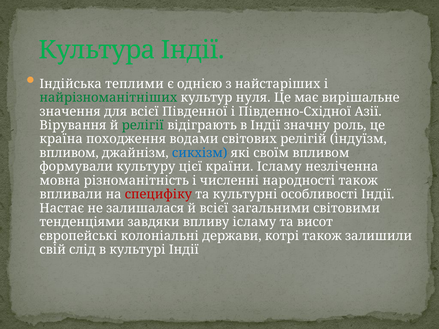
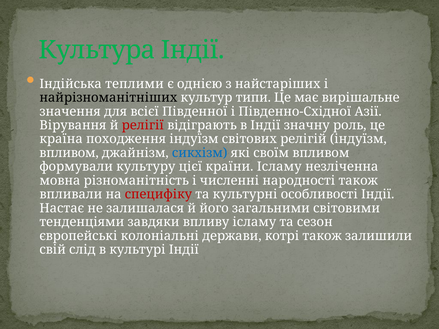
найрізноманітніших colour: green -> black (108, 98)
нуля: нуля -> типи (253, 98)
релігії colour: green -> red (143, 125)
походження водами: водами -> індуїзм (194, 139)
й всієї: всієї -> його (214, 208)
висот: висот -> сезон (315, 222)
